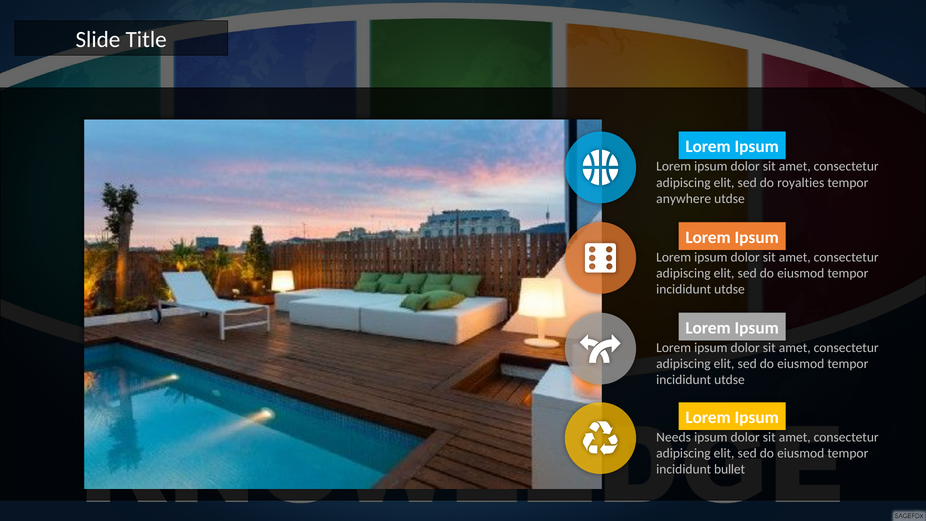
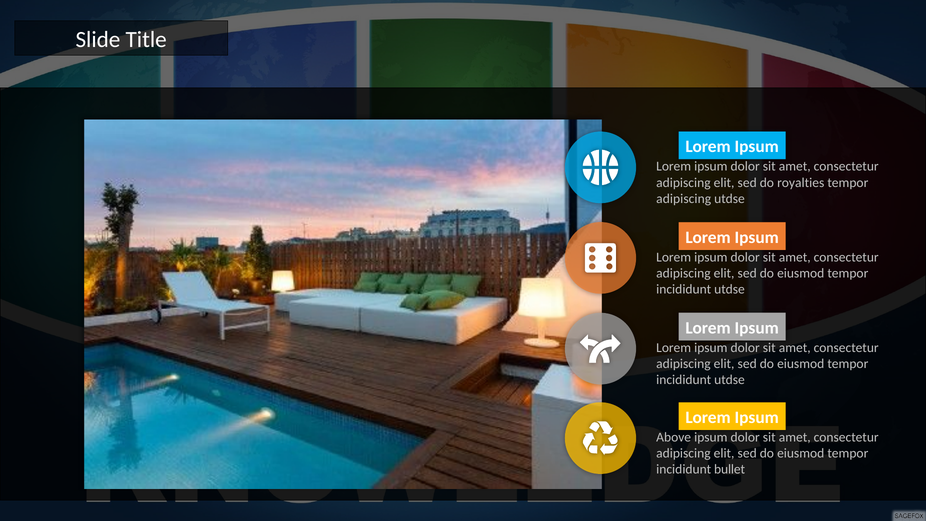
anywhere: anywhere -> adipiscing (684, 199)
Needs: Needs -> Above (674, 437)
